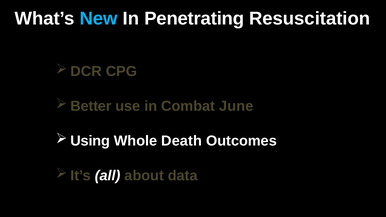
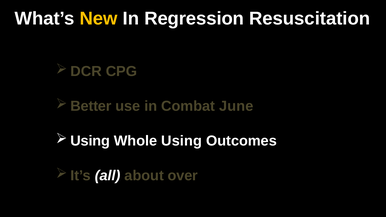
New colour: light blue -> yellow (99, 19)
Penetrating: Penetrating -> Regression (194, 19)
Whole Death: Death -> Using (182, 141)
data: data -> over (183, 176)
